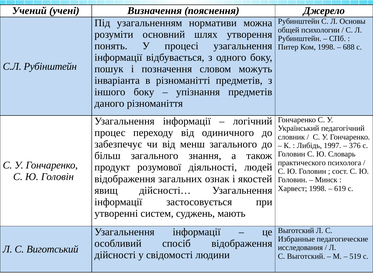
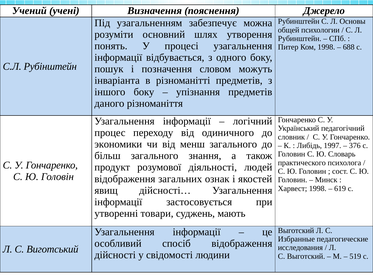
нормативи: нормативи -> забезпечує (213, 23)
забезпечує: забезпечує -> экономики (118, 144)
систем: систем -> товари (157, 213)
